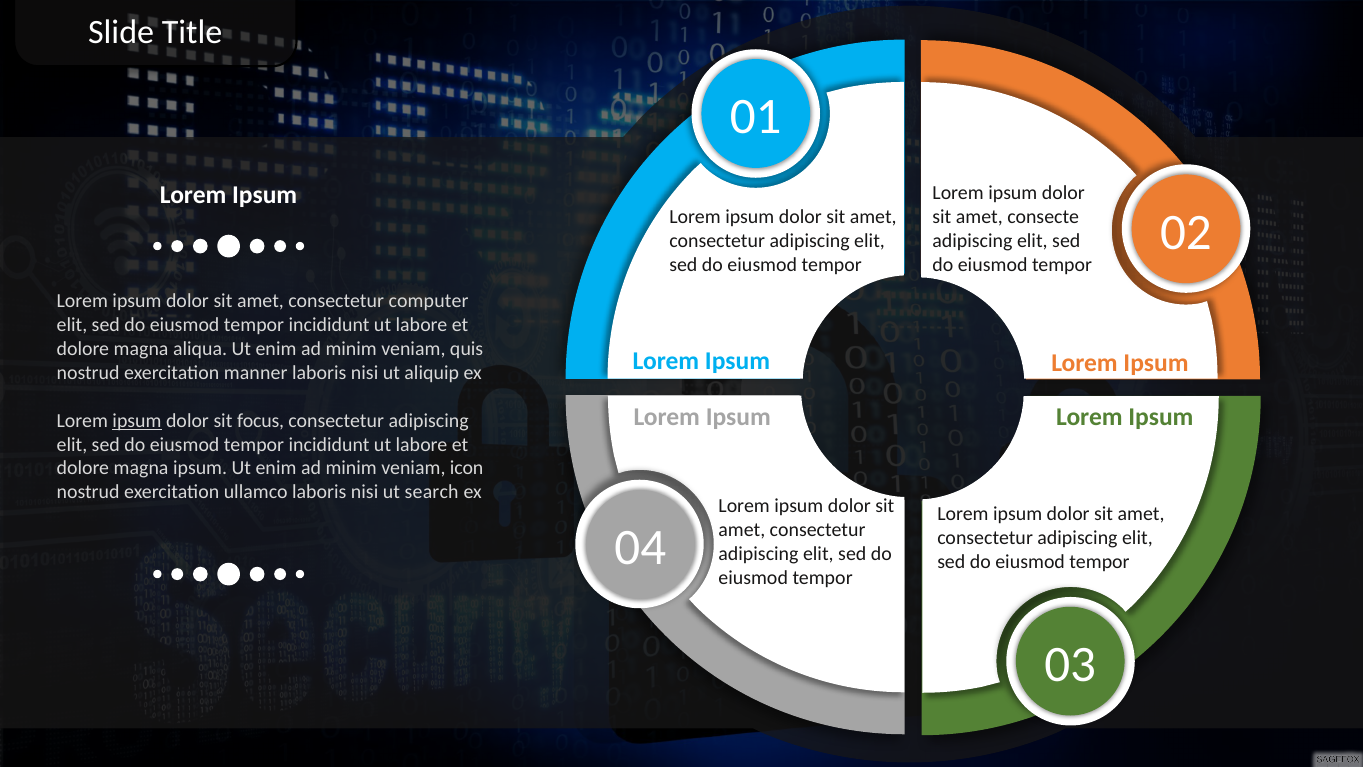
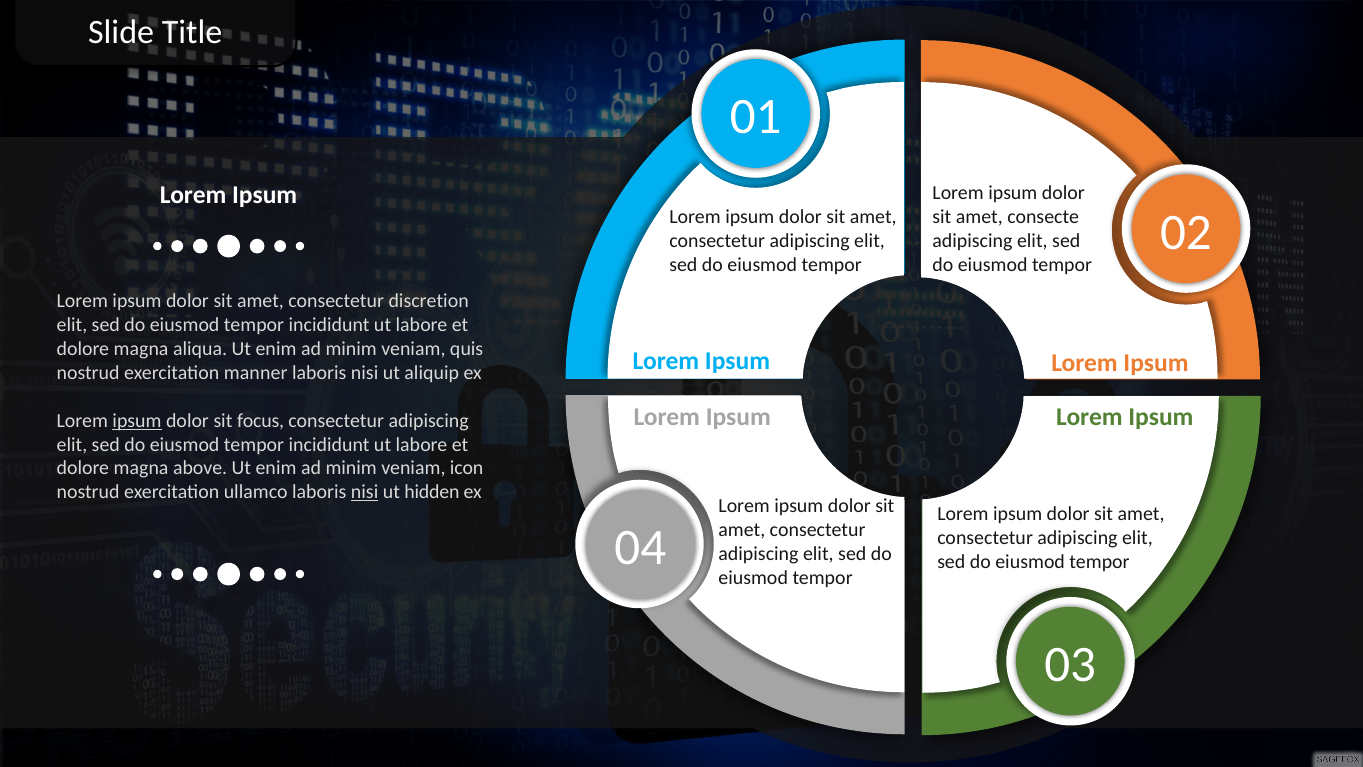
computer: computer -> discretion (429, 301)
magna ipsum: ipsum -> above (200, 468)
nisi underline: none -> present (365, 492)
search: search -> hidden (432, 492)
